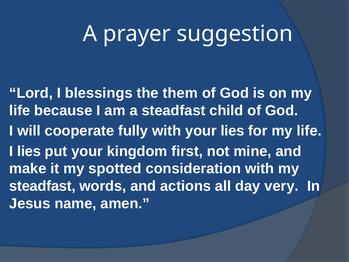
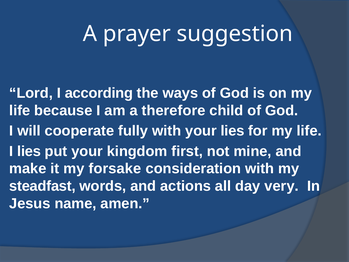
blessings: blessings -> according (99, 93)
them: them -> ways (180, 93)
a steadfast: steadfast -> therefore (174, 110)
spotted: spotted -> forsake (115, 169)
